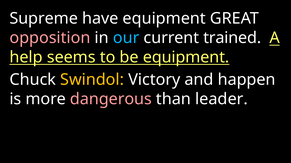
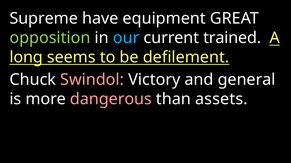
opposition colour: pink -> light green (50, 38)
help: help -> long (26, 57)
be equipment: equipment -> defilement (186, 57)
Swindol colour: yellow -> pink (92, 80)
happen: happen -> general (247, 80)
leader: leader -> assets (221, 99)
